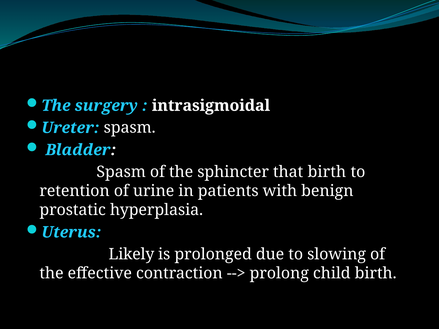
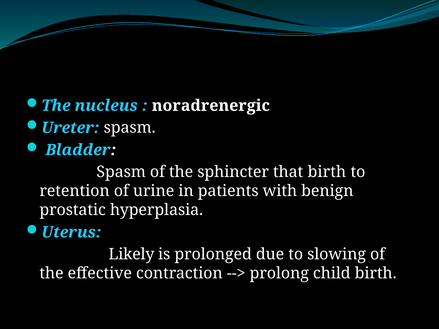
surgery: surgery -> nucleus (106, 106)
intrasigmoidal: intrasigmoidal -> noradrenergic (211, 106)
